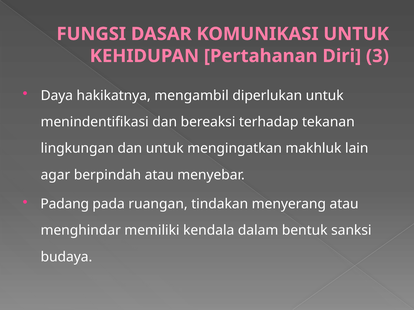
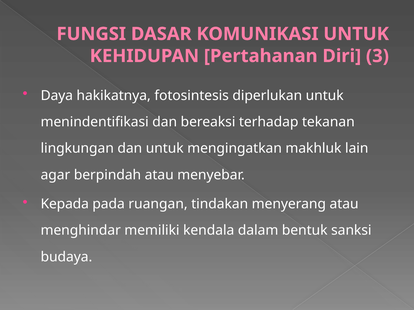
mengambil: mengambil -> fotosintesis (192, 96)
Padang: Padang -> Kepada (65, 204)
